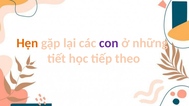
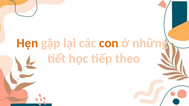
con colour: purple -> orange (109, 43)
